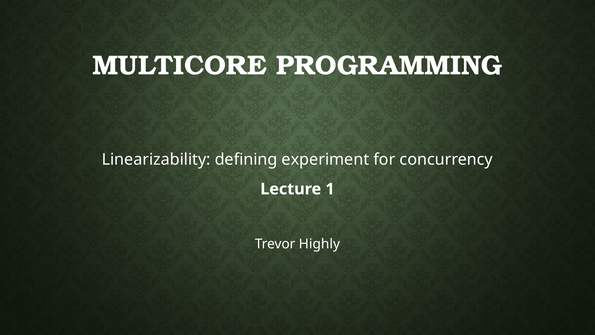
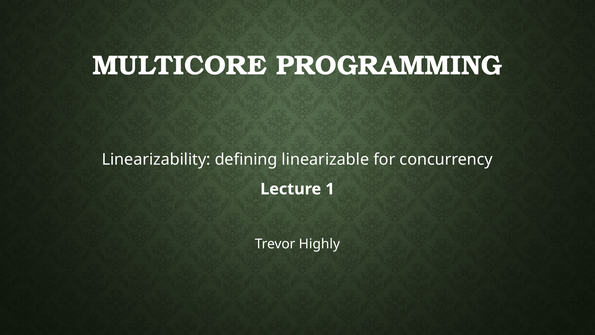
experiment: experiment -> linearizable (325, 159)
